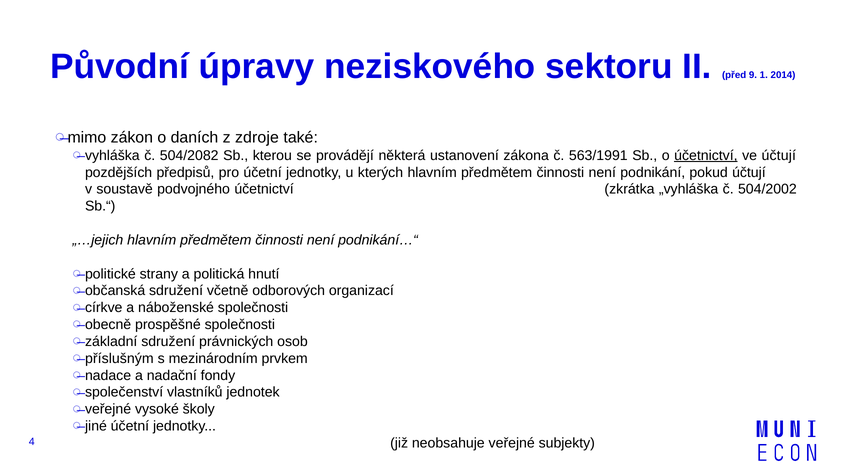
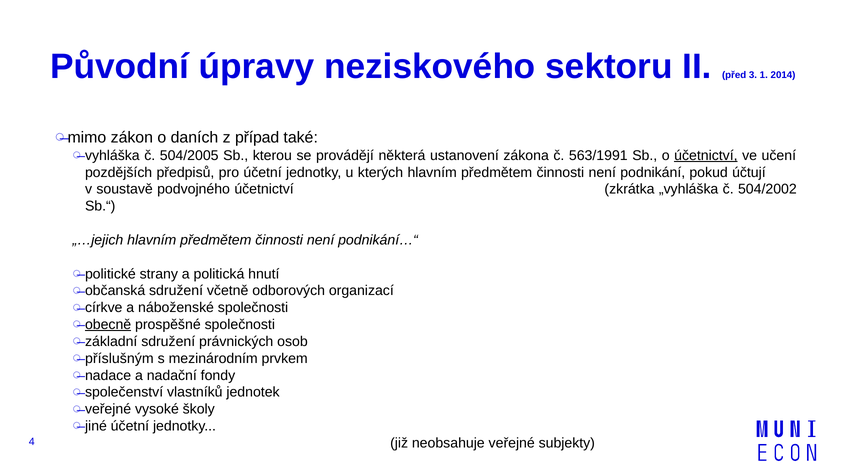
9: 9 -> 3 (753, 75)
zdroje: zdroje -> případ (257, 138)
504/2082: 504/2082 -> 504/2005 (189, 156)
ve účtují: účtují -> učení (779, 156)
obecně underline: none -> present (108, 325)
